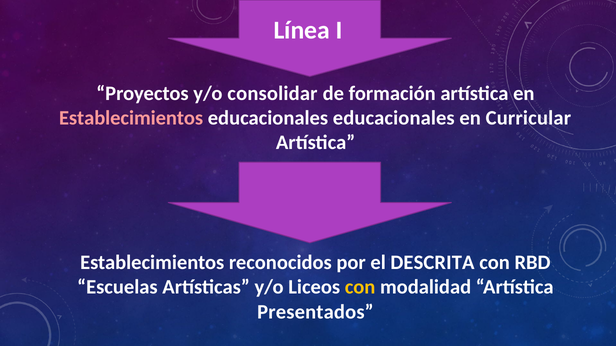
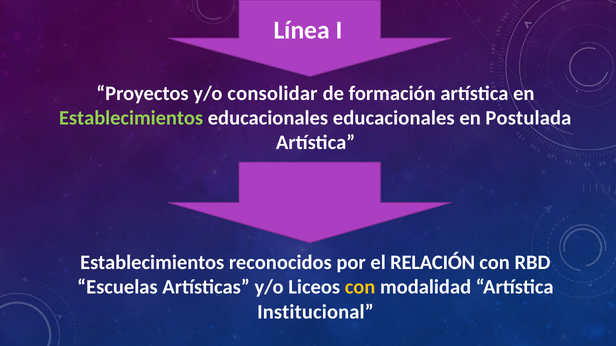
Establecimientos colour: pink -> light green (131, 118)
Curricular: Curricular -> Postulada (528, 118)
DESCRITA: DESCRITA -> RELACIÓN (433, 263)
Presentados: Presentados -> Institucional (315, 312)
